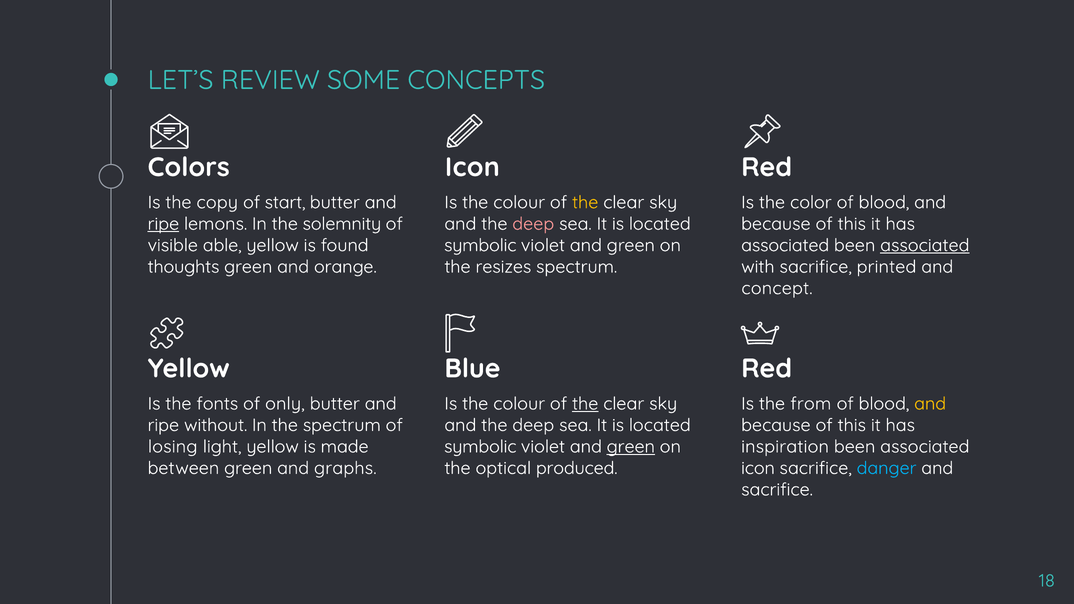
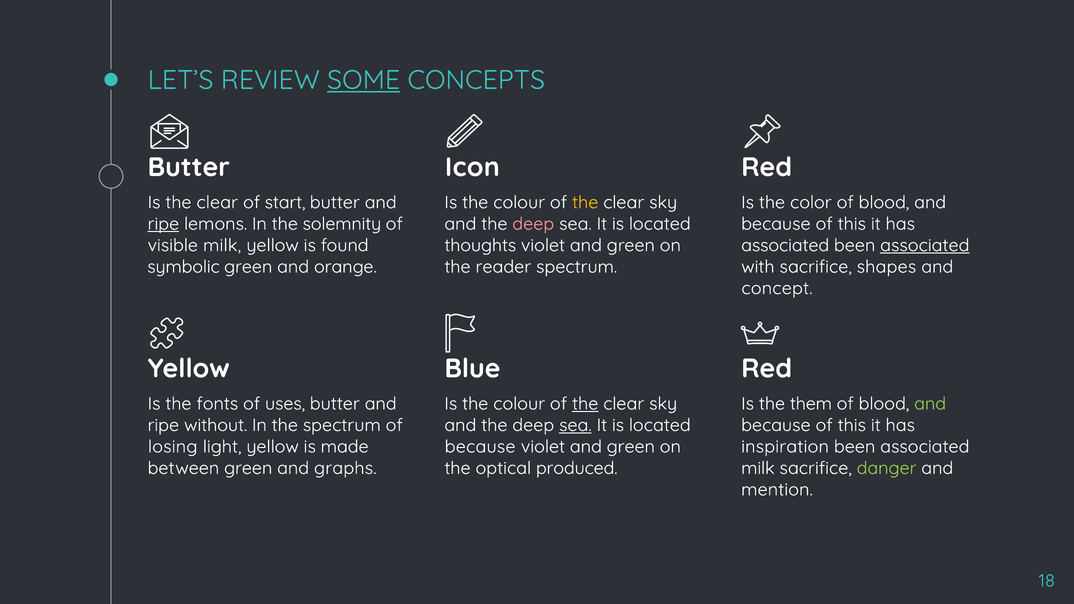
SOME underline: none -> present (364, 80)
Colors: Colors -> Butter (189, 167)
Is the copy: copy -> clear (217, 202)
visible able: able -> milk (222, 245)
symbolic: symbolic -> thoughts (480, 245)
thoughts: thoughts -> symbolic (184, 267)
resizes: resizes -> reader (503, 267)
printed: printed -> shapes (886, 267)
only: only -> uses (285, 404)
from: from -> them (811, 404)
and colour: yellow -> light green (930, 404)
sea underline: none -> present (575, 425)
symbolic: symbolic -> because (480, 447)
green underline: present -> none (631, 447)
icon: icon -> milk (758, 468)
danger colour: light blue -> light green (887, 468)
sacrifice: sacrifice -> mention (777, 490)
